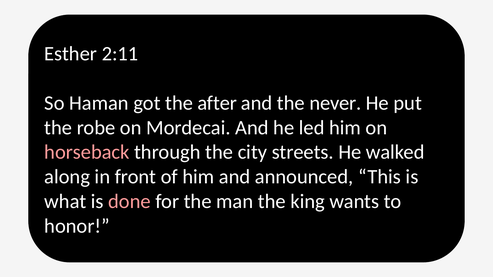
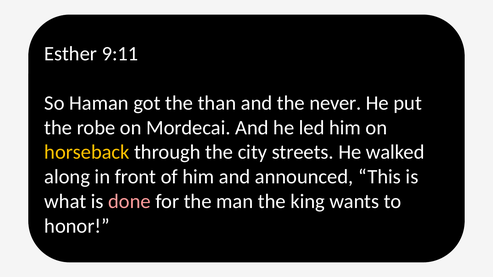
2:11: 2:11 -> 9:11 (120, 54)
after: after -> than (217, 103)
horseback colour: pink -> yellow (87, 152)
